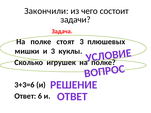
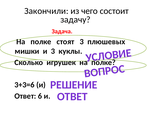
задачи: задачи -> задачу (75, 20)
